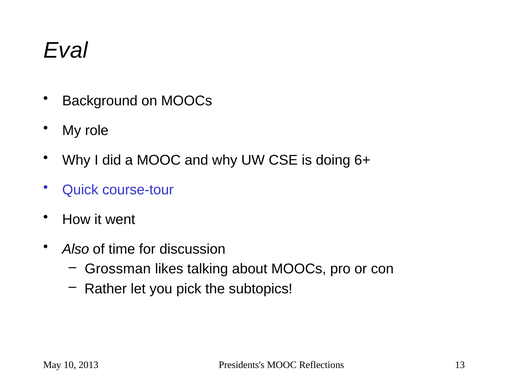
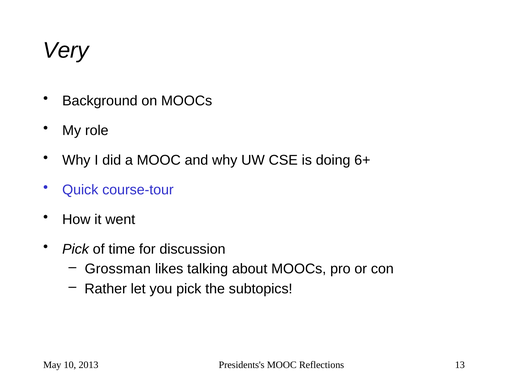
Eval: Eval -> Very (66, 50)
Also: Also -> Pick (76, 249)
